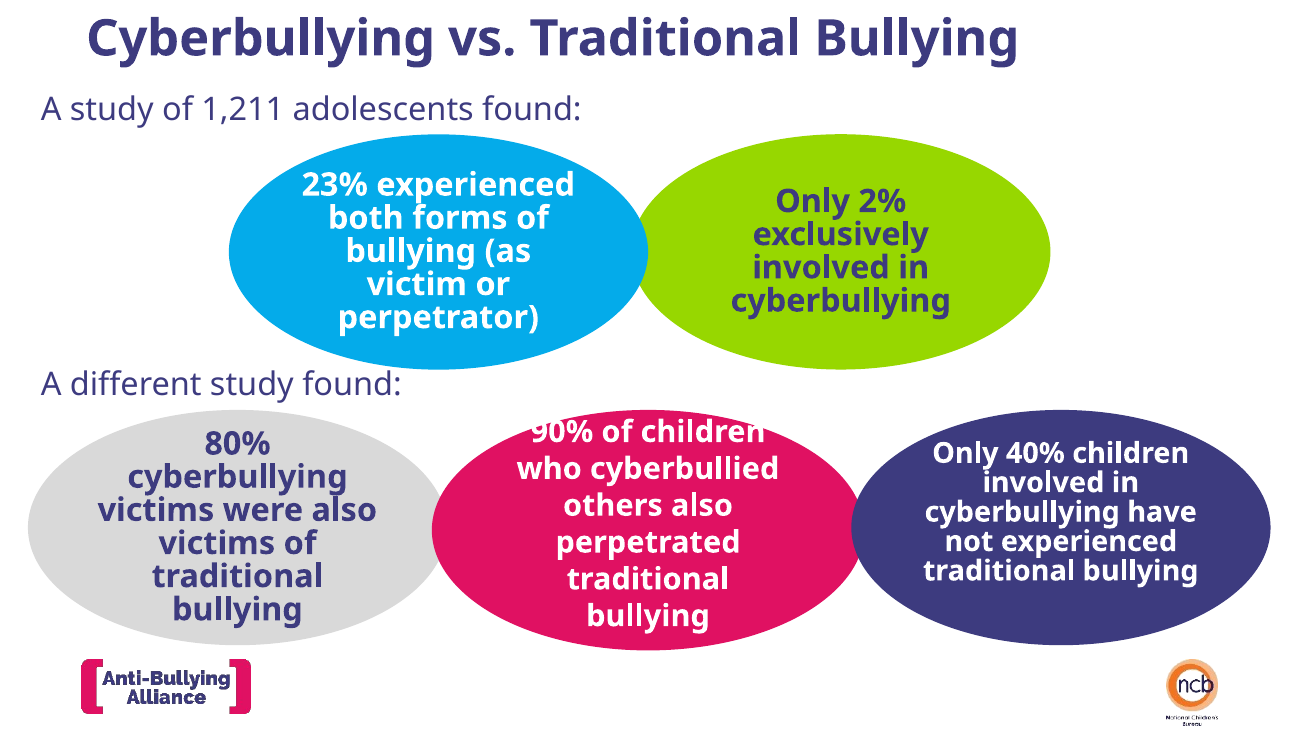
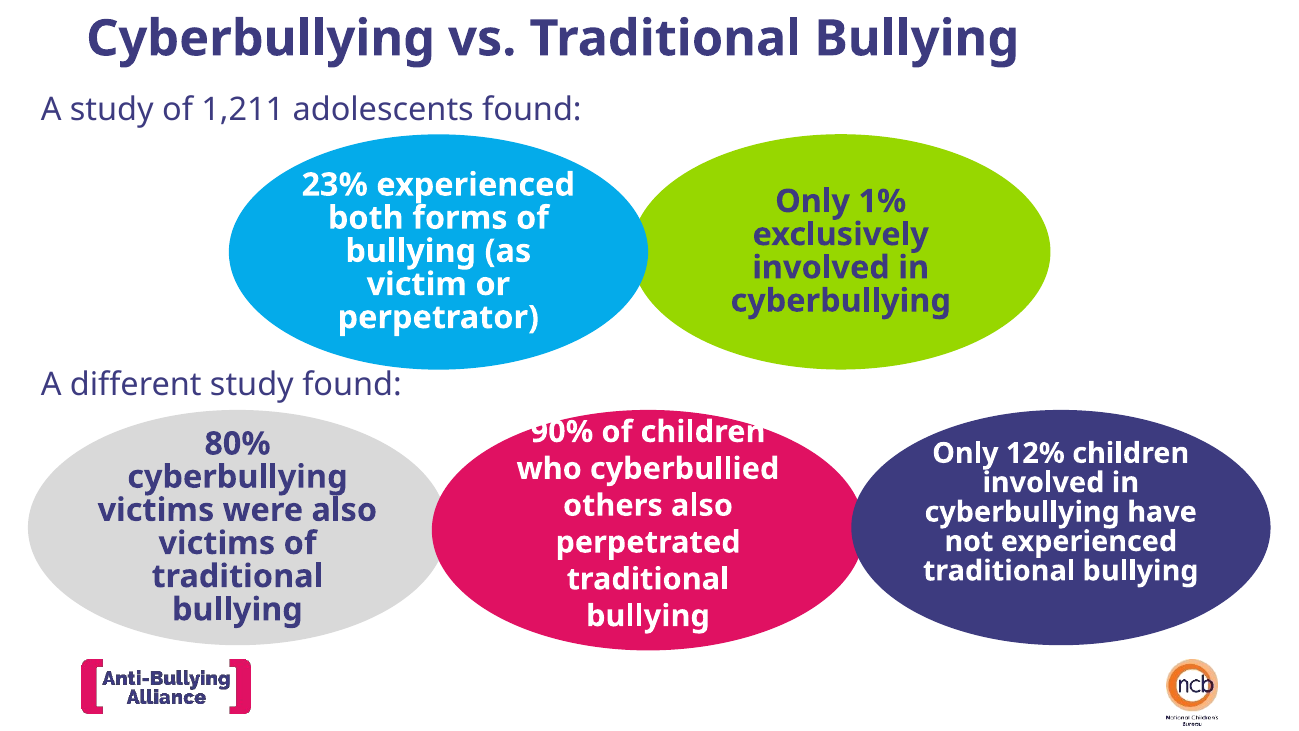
2%: 2% -> 1% (882, 201)
40%: 40% -> 12% (1035, 453)
